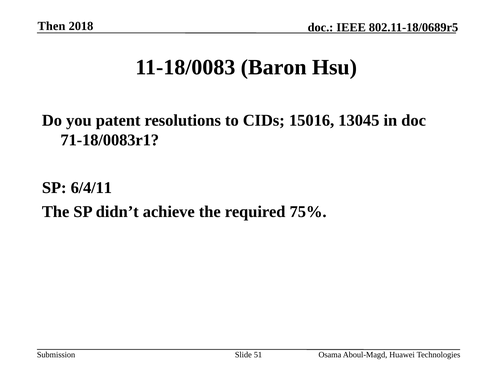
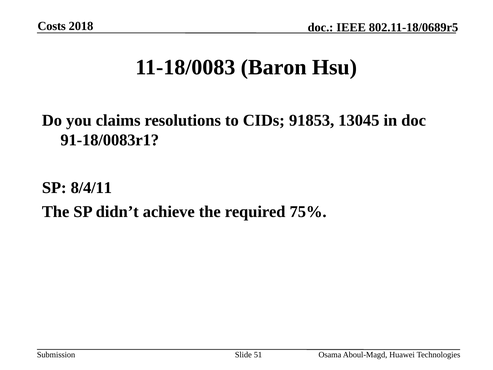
Then: Then -> Costs (52, 26)
patent: patent -> claims (118, 120)
15016: 15016 -> 91853 (312, 120)
71-18/0083r1: 71-18/0083r1 -> 91-18/0083r1 (110, 140)
6/4/11: 6/4/11 -> 8/4/11 (91, 188)
